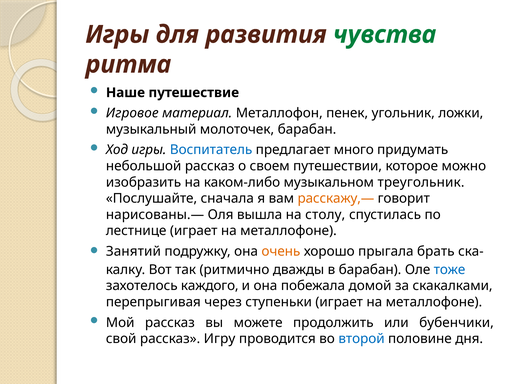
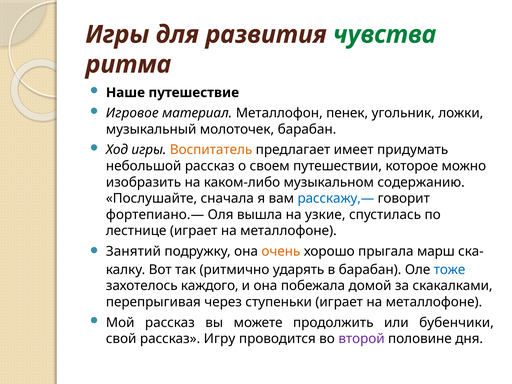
Воспитатель colour: blue -> orange (211, 150)
много: много -> имеет (354, 150)
треугольник: треугольник -> содержанию (421, 182)
расскажу,— colour: orange -> blue (336, 198)
нарисованы.—: нарисованы.— -> фортепиано.— (155, 215)
столу: столу -> узкие (325, 215)
брать: брать -> марш (436, 251)
дважды: дважды -> ударять (299, 270)
второй colour: blue -> purple (361, 339)
